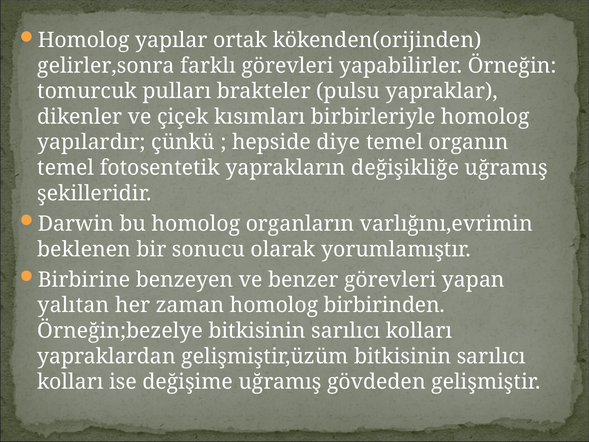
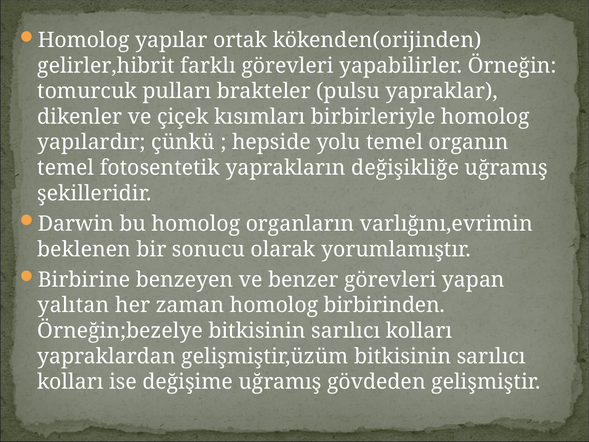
gelirler,sonra: gelirler,sonra -> gelirler,hibrit (106, 66)
diye: diye -> yolu (338, 142)
